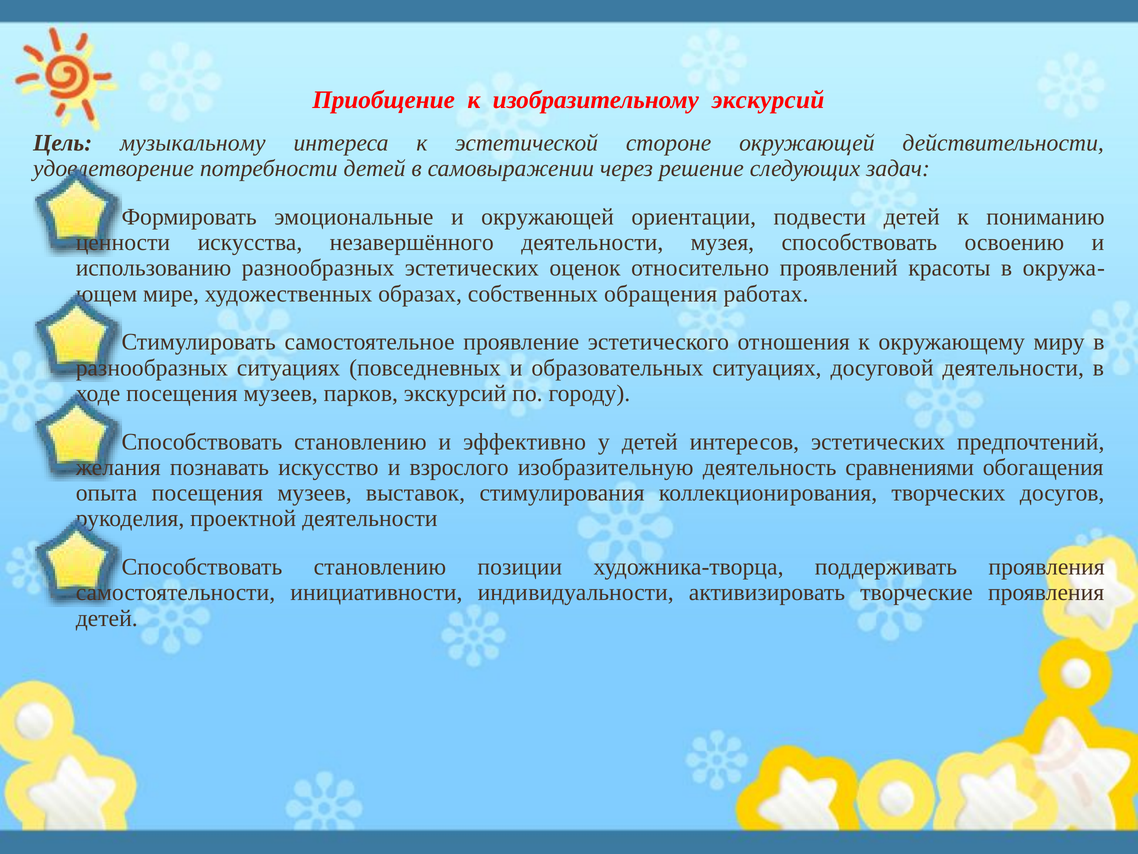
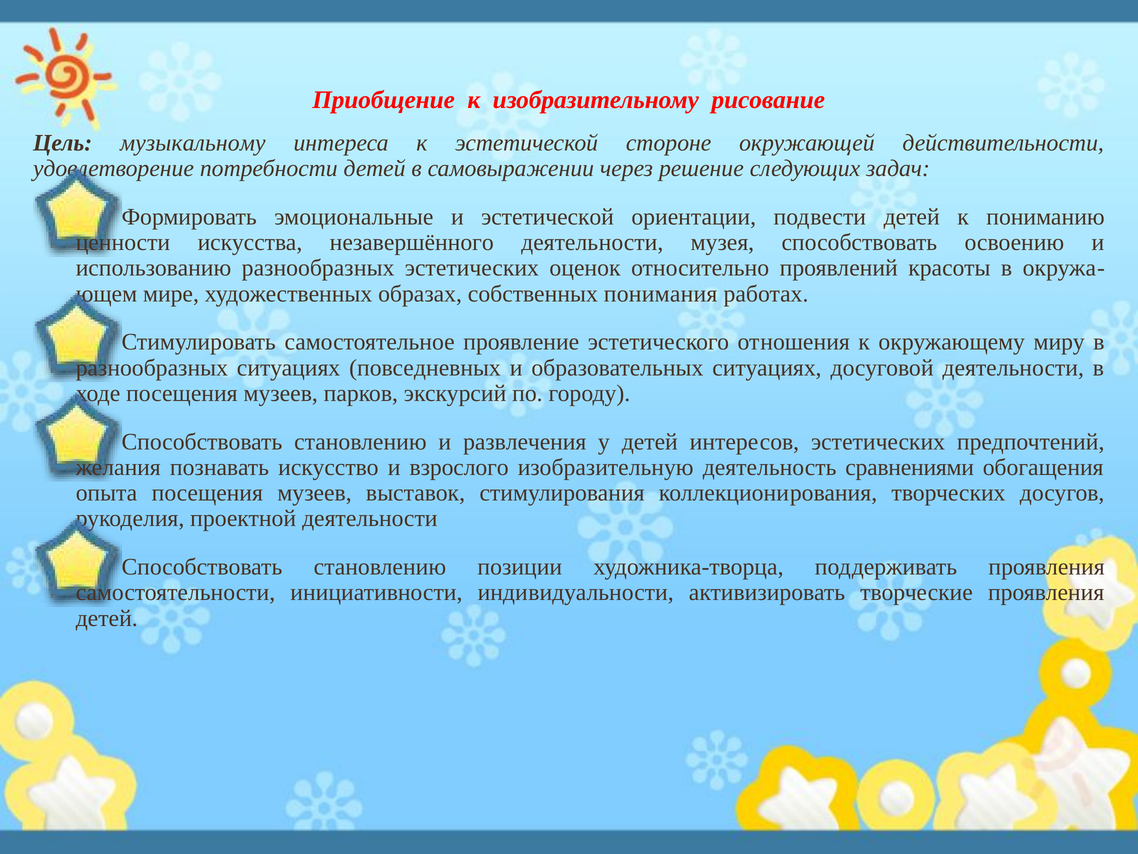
изобразительному экскурсий: экскурсий -> рисование (768, 100)
и окружающей: окружающей -> эстетической (548, 217)
обращения: обращения -> понимания (661, 294)
эффективно: эффективно -> развлечения (525, 441)
